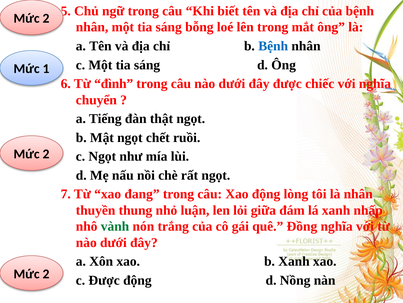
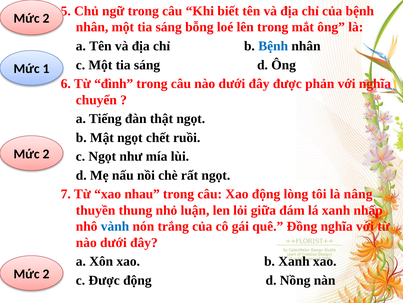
chiếc: chiếc -> phản (320, 84)
đang: đang -> nhau (142, 194)
là nhân: nhân -> nâng (358, 194)
vành colour: green -> blue (115, 226)
